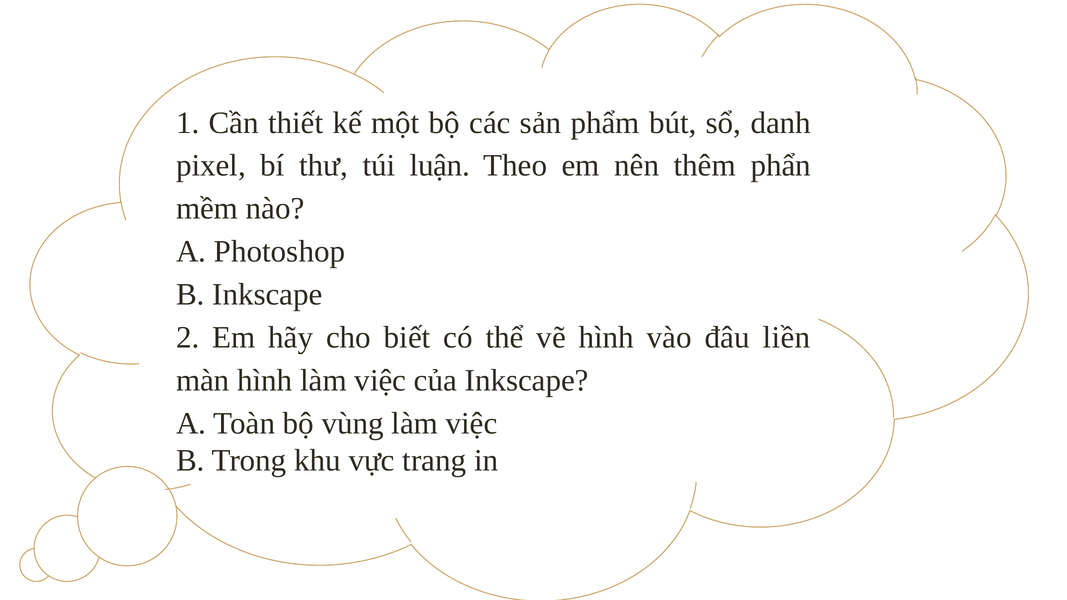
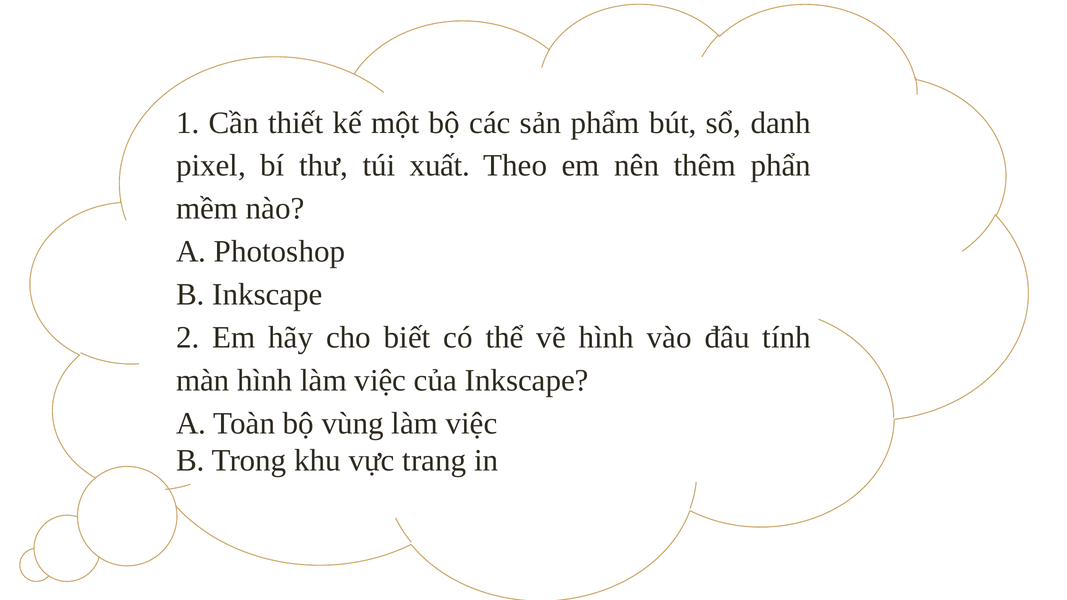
luận: luận -> xuất (440, 166)
liền: liền -> tính (787, 337)
